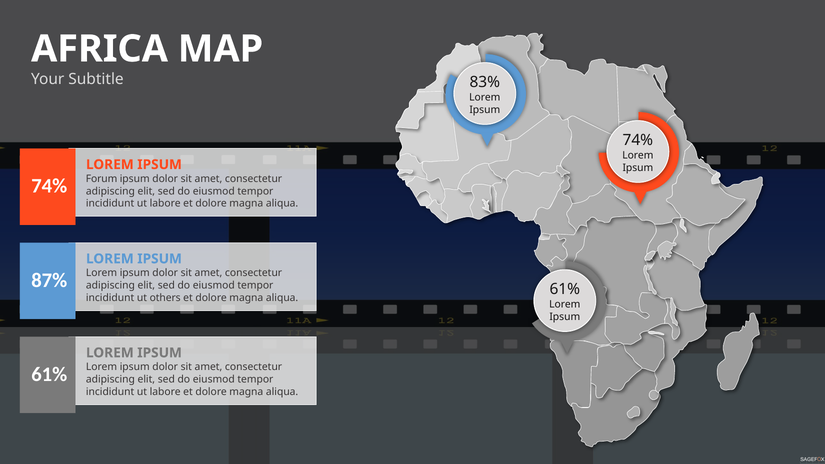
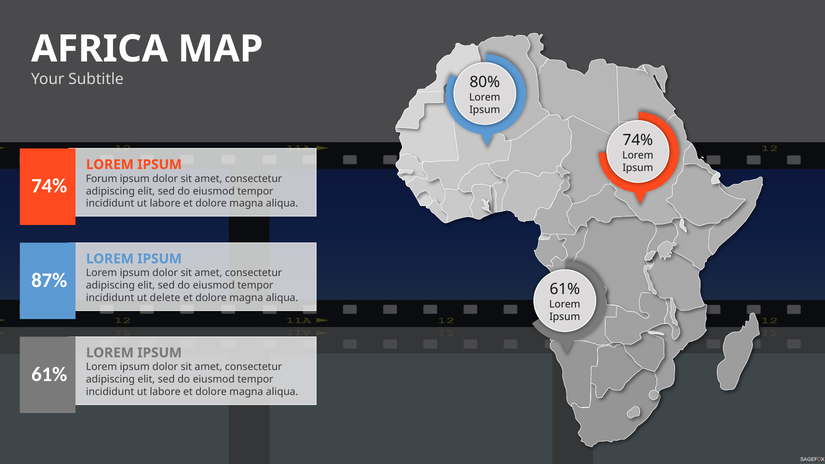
83%: 83% -> 80% (485, 82)
others: others -> delete (165, 298)
